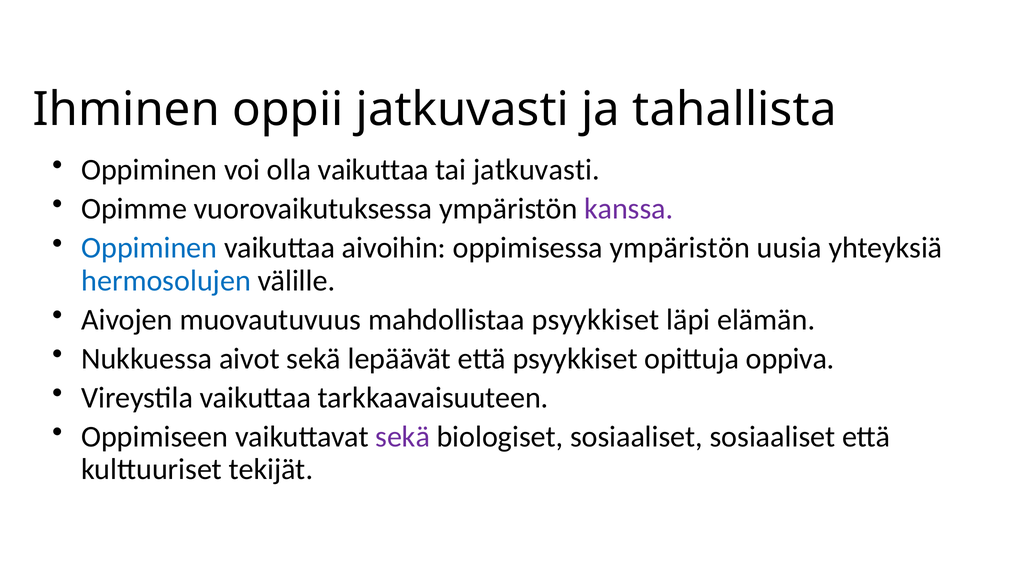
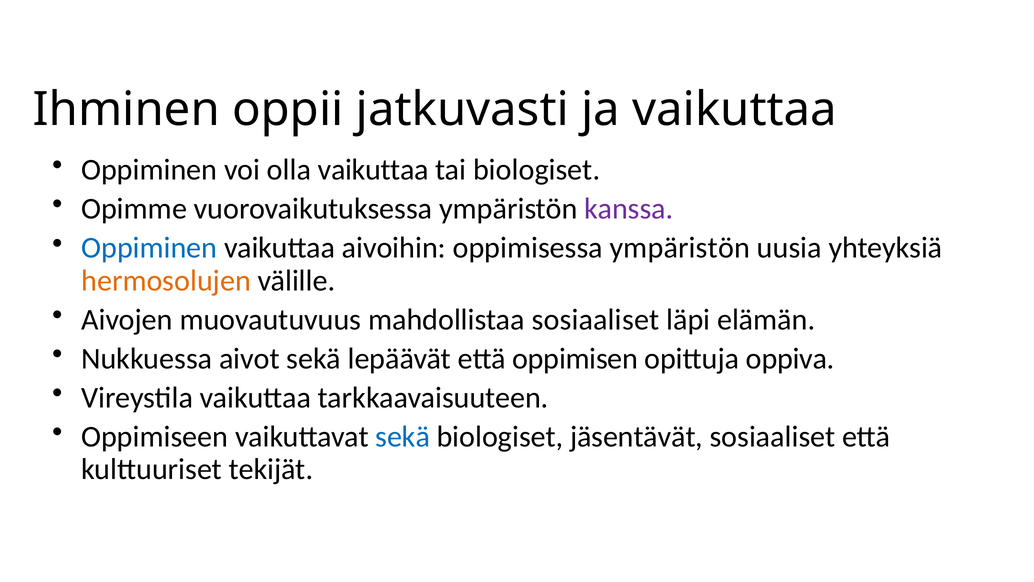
ja tahallista: tahallista -> vaikuttaa (735, 110)
tai jatkuvasti: jatkuvasti -> biologiset (537, 170)
hermosolujen colour: blue -> orange (166, 280)
mahdollistaa psyykkiset: psyykkiset -> sosiaaliset (595, 319)
että psyykkiset: psyykkiset -> oppimisen (575, 358)
sekä colour: purple -> blue (403, 437)
biologiset sosiaaliset: sosiaaliset -> jäsentävät (637, 437)
